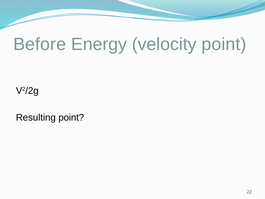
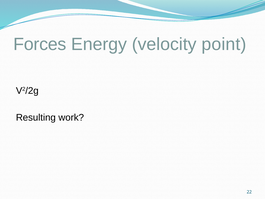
Before: Before -> Forces (40, 44)
Resulting point: point -> work (71, 117)
